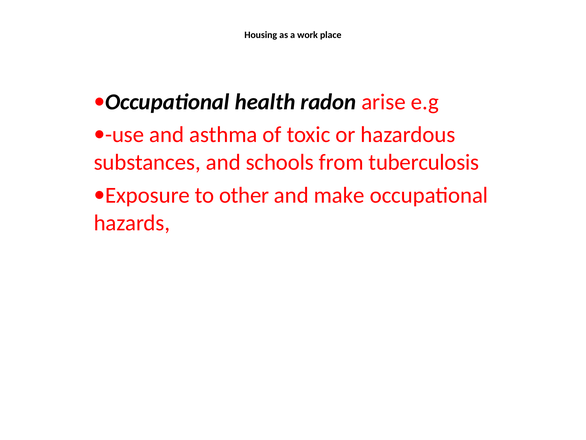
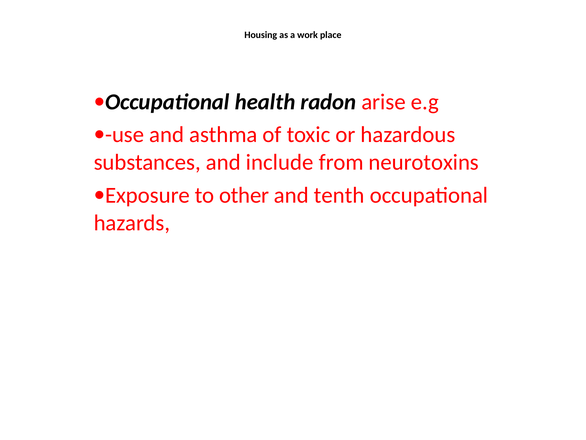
schools: schools -> include (280, 162)
tuberculosis: tuberculosis -> neurotoxins (424, 162)
make: make -> tenth (339, 195)
